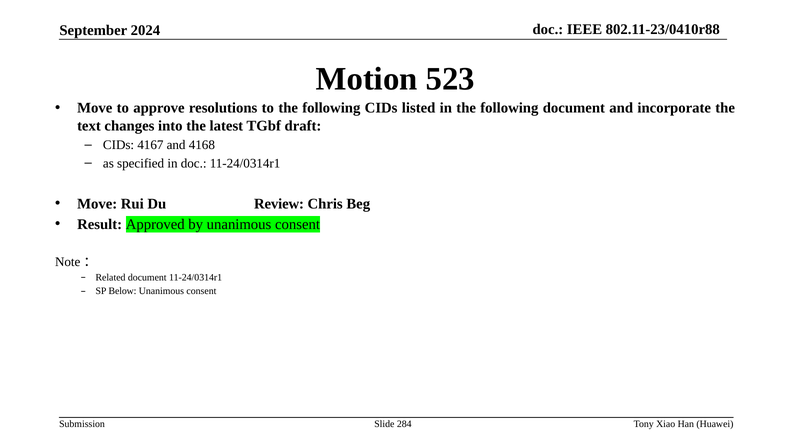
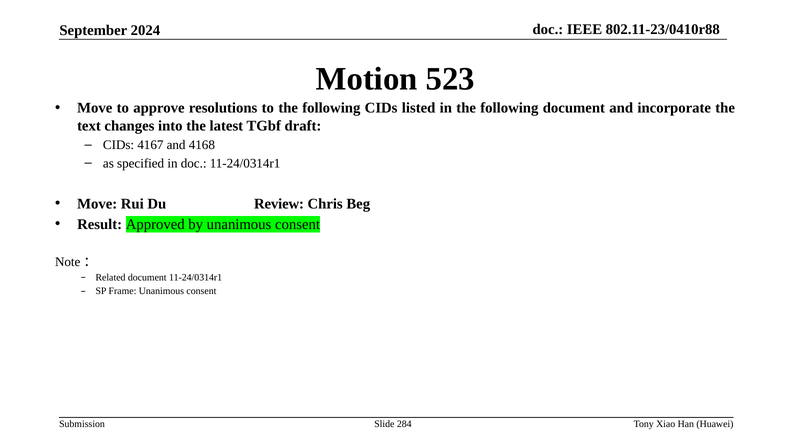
Below: Below -> Frame (122, 291)
